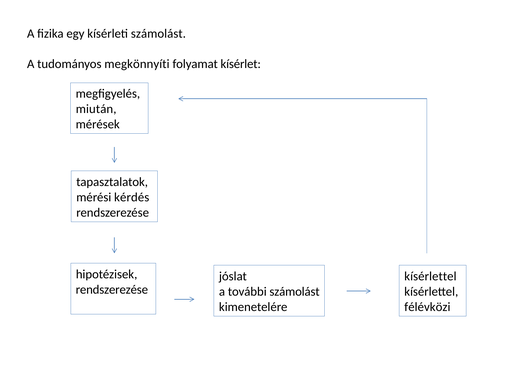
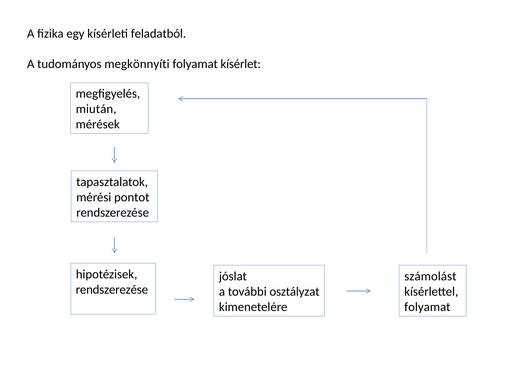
kísérleti számolást: számolást -> feladatból (158, 34)
kérdés: kérdés -> pontot (132, 197)
kísérlettel: kísérlettel -> számolást (430, 276)
további számolást: számolást -> osztályzat (295, 291)
félévközi: félévközi -> folyamat (427, 307)
